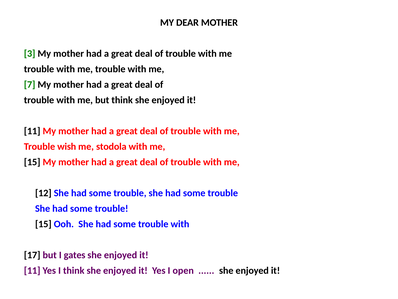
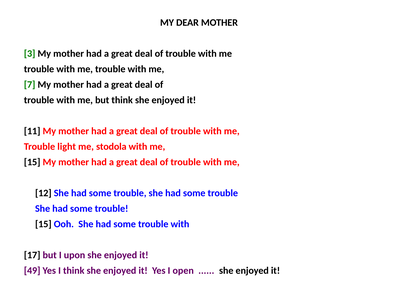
wish: wish -> light (67, 146)
gates: gates -> upon (75, 255)
11: 11 -> 49 (32, 270)
